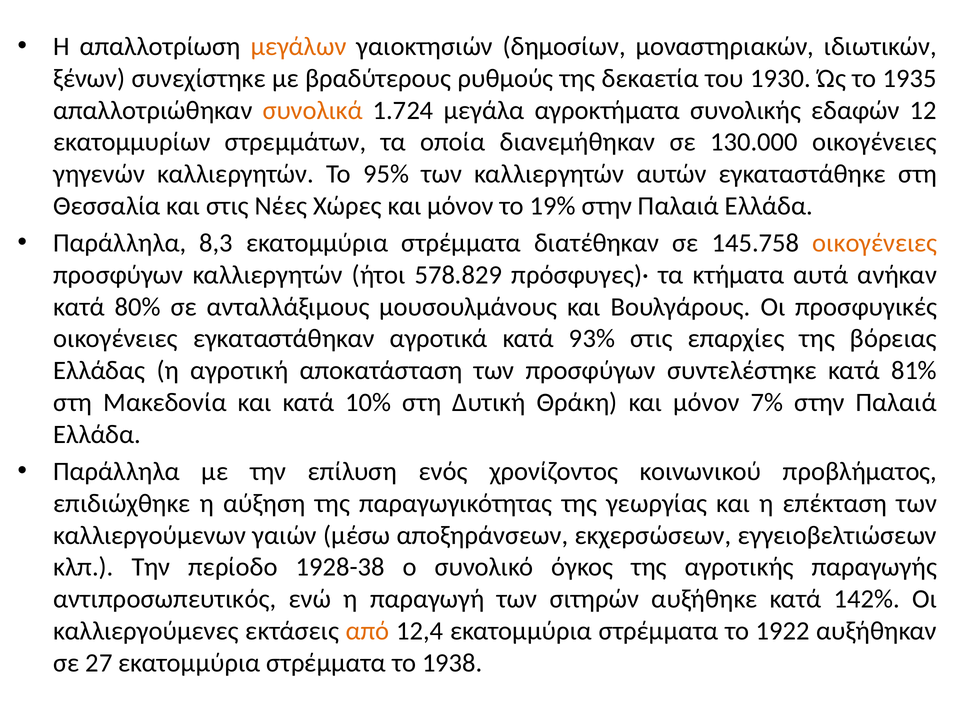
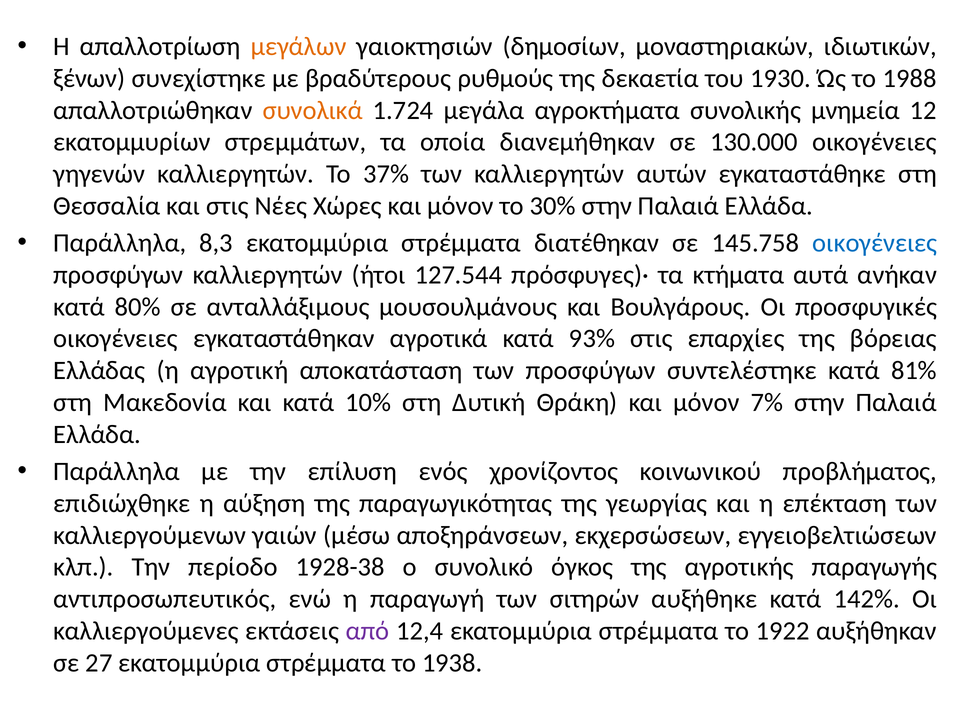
1935: 1935 -> 1988 (910, 78)
εδαφών: εδαφών -> μνημεία (856, 110)
95%: 95% -> 37% (386, 174)
19%: 19% -> 30% (553, 206)
οικογένειες colour: orange -> blue (875, 243)
578.829: 578.829 -> 127.544 (458, 275)
από colour: orange -> purple (368, 630)
